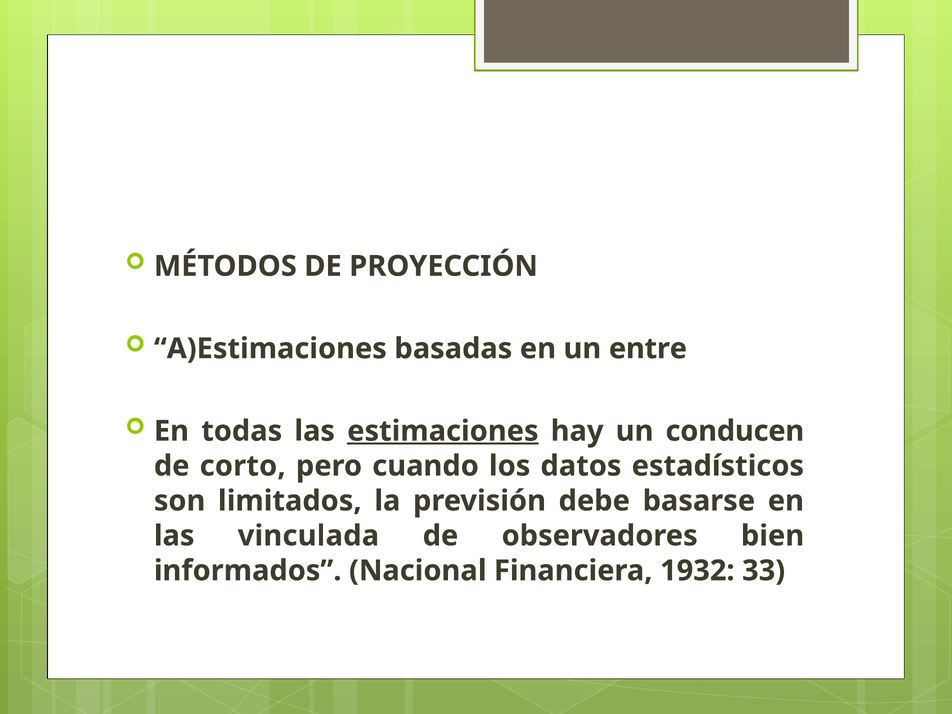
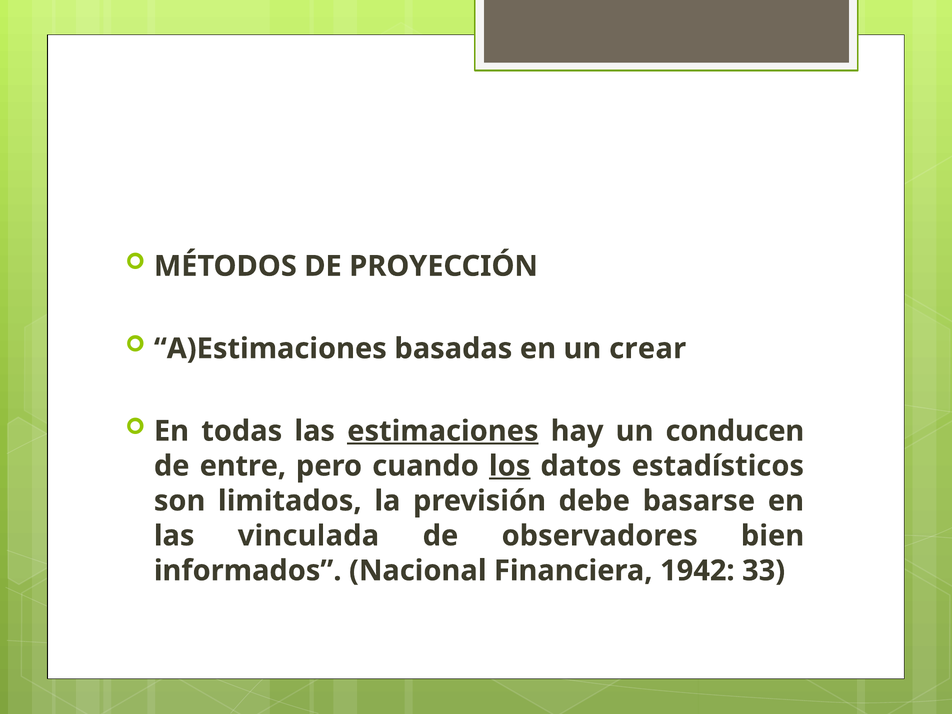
entre: entre -> crear (648, 349)
corto: corto -> entre (243, 466)
los underline: none -> present (510, 466)
1932: 1932 -> 1942 (697, 571)
